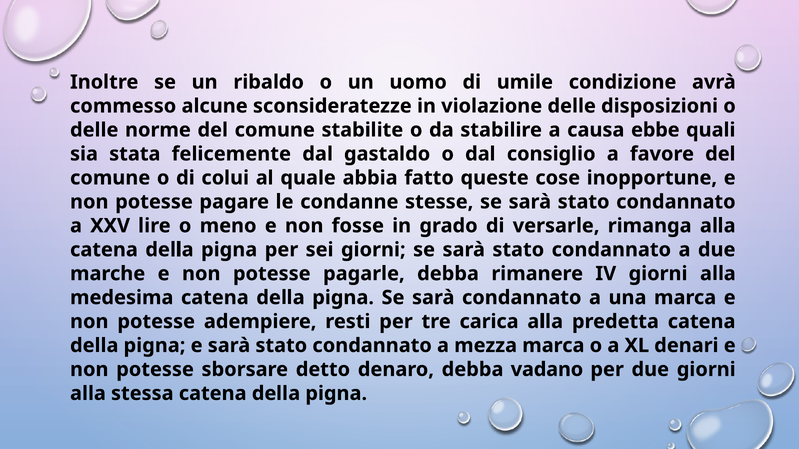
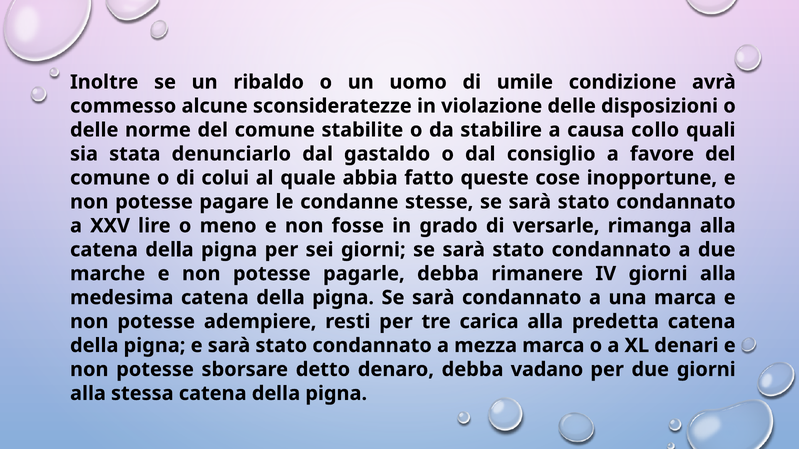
ebbe: ebbe -> collo (655, 130)
felicemente: felicemente -> denunciarlo (231, 154)
